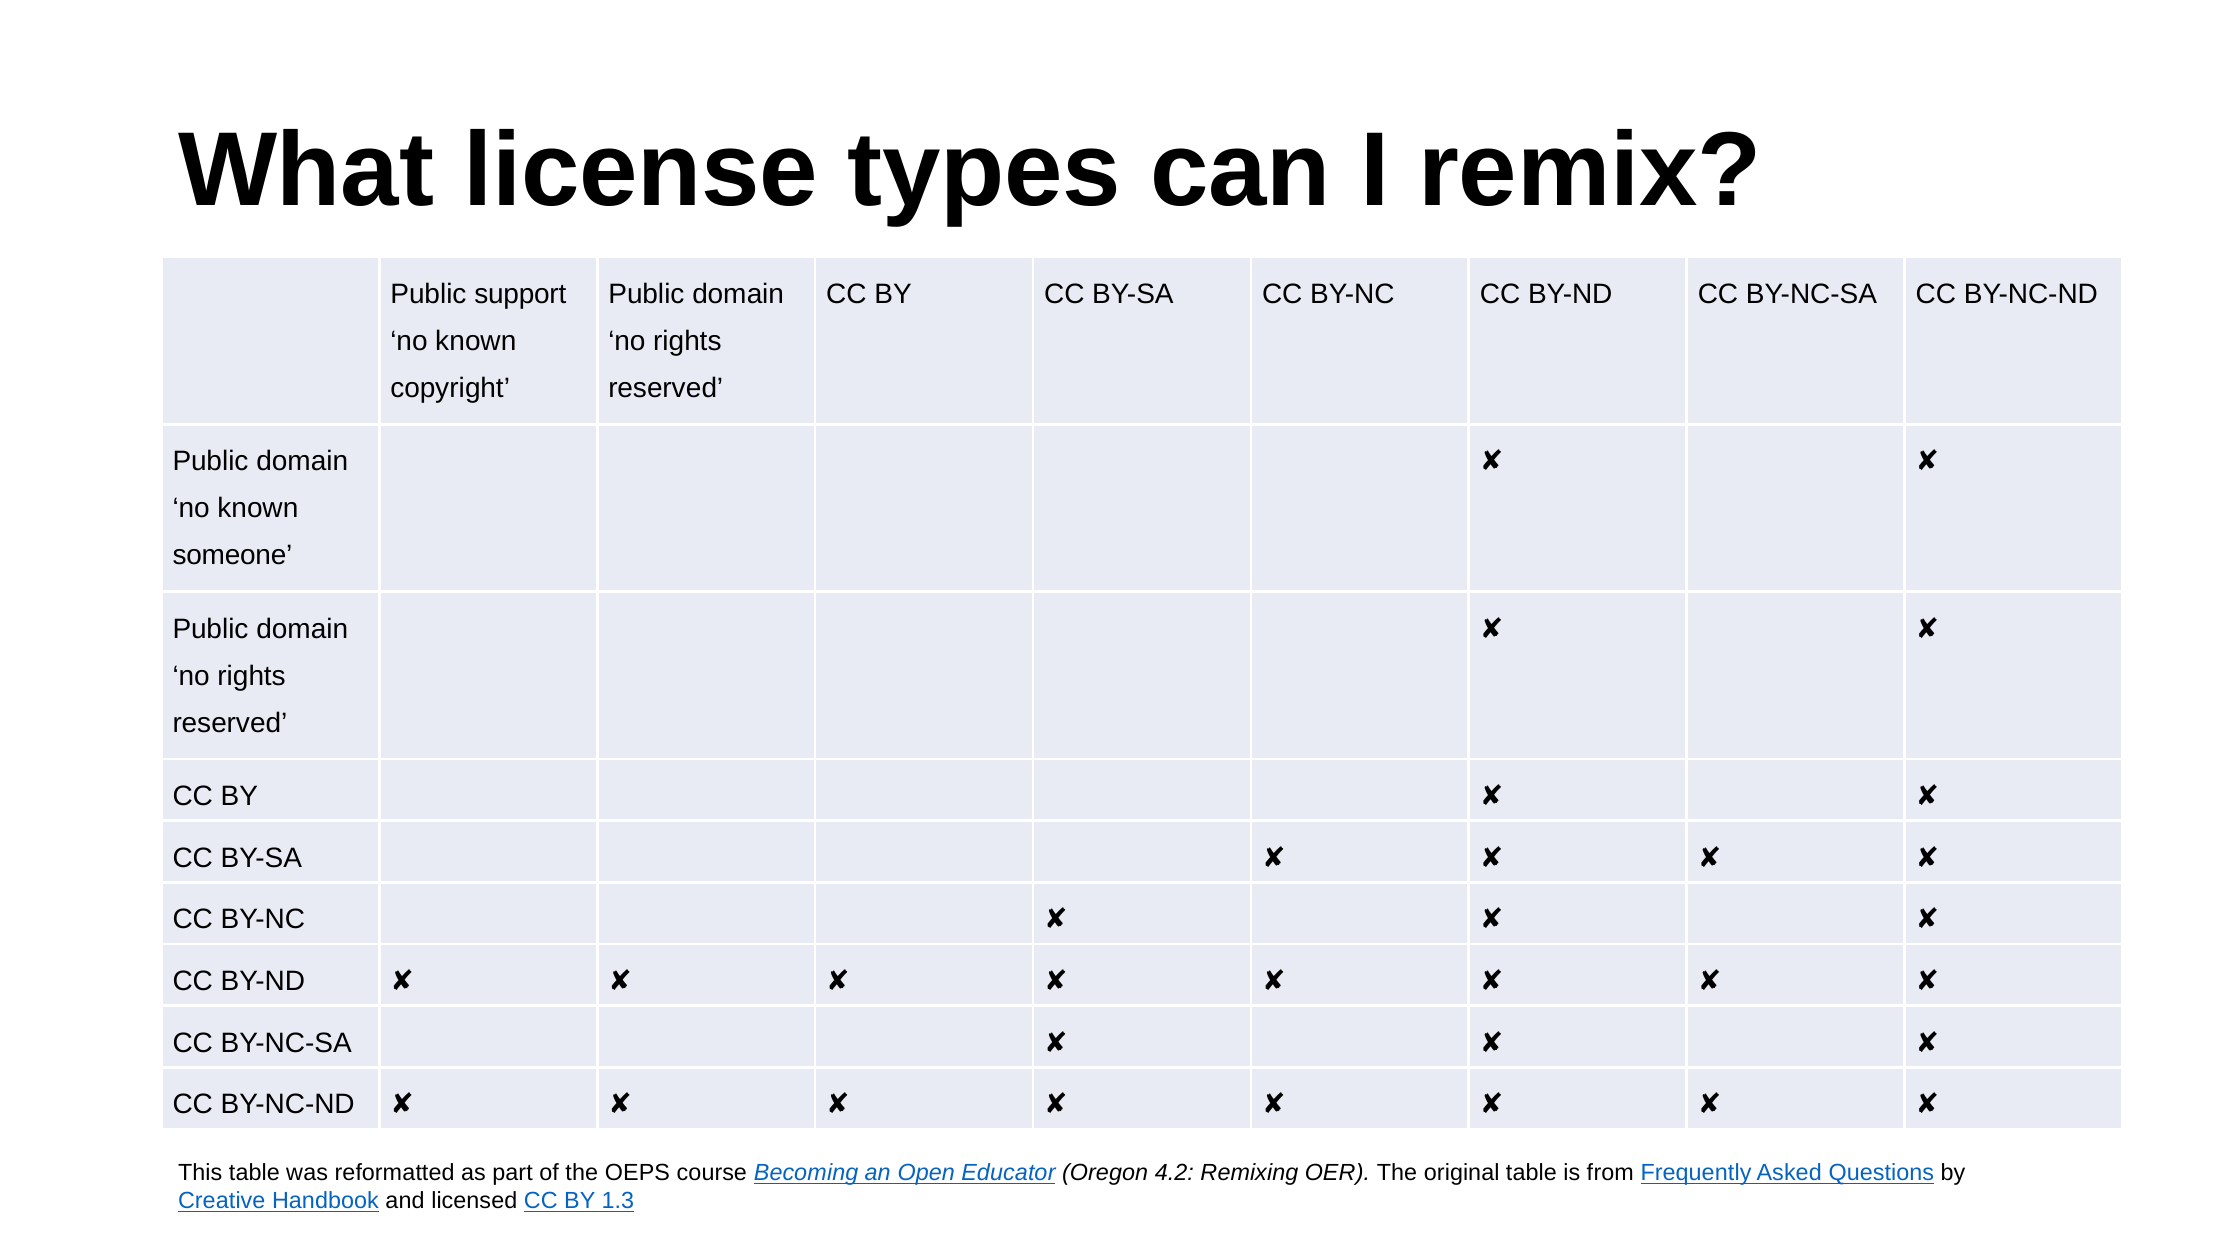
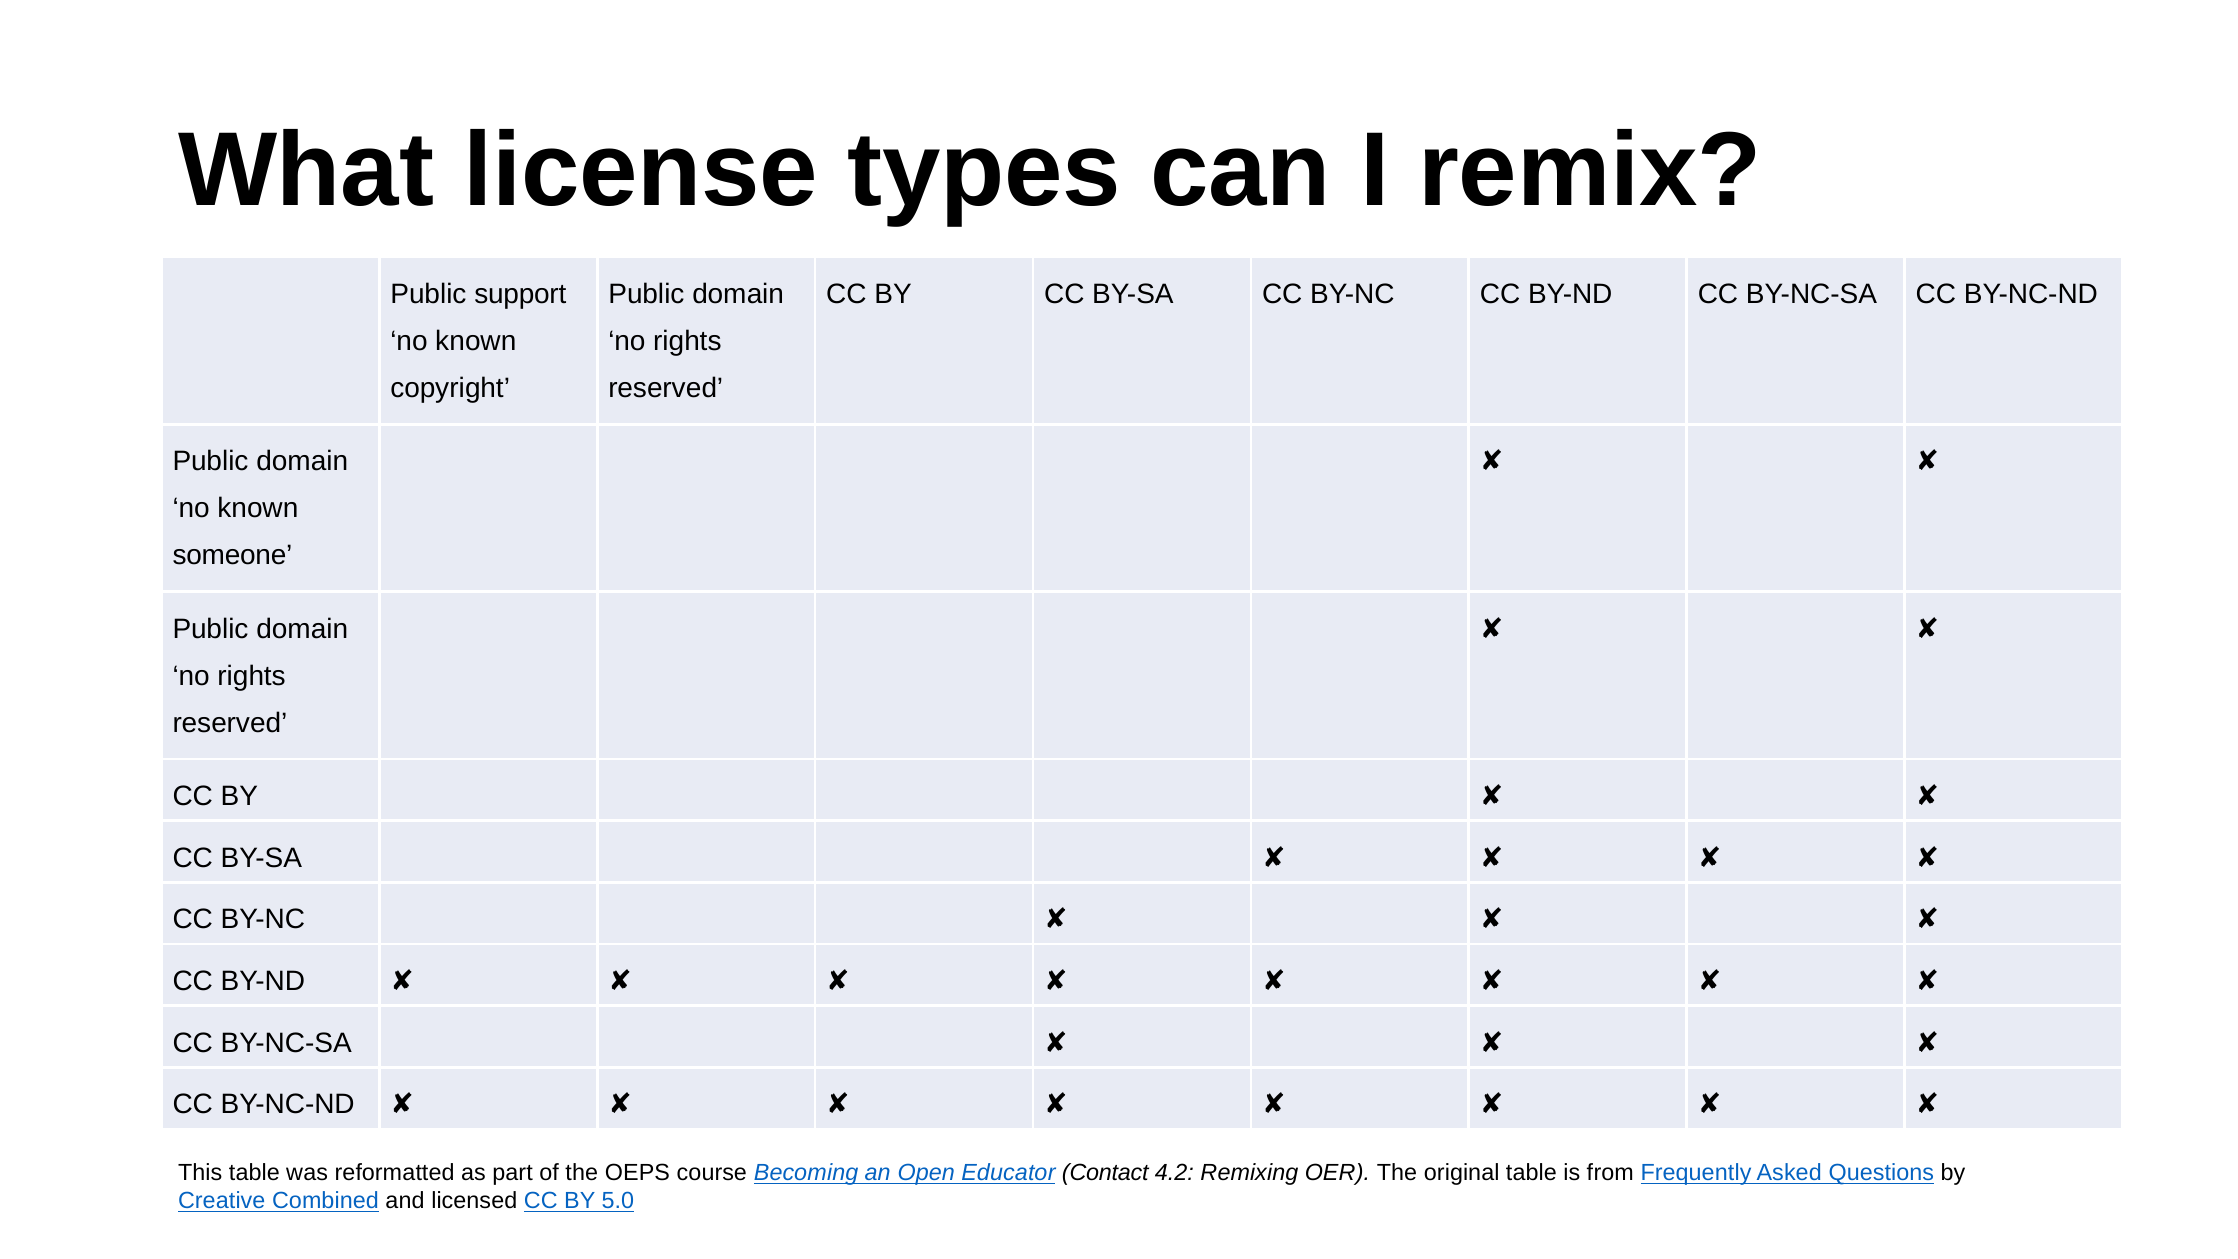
Oregon: Oregon -> Contact (1105, 1173)
Handbook: Handbook -> Combined (325, 1201)
1.3: 1.3 -> 5.0 (618, 1201)
